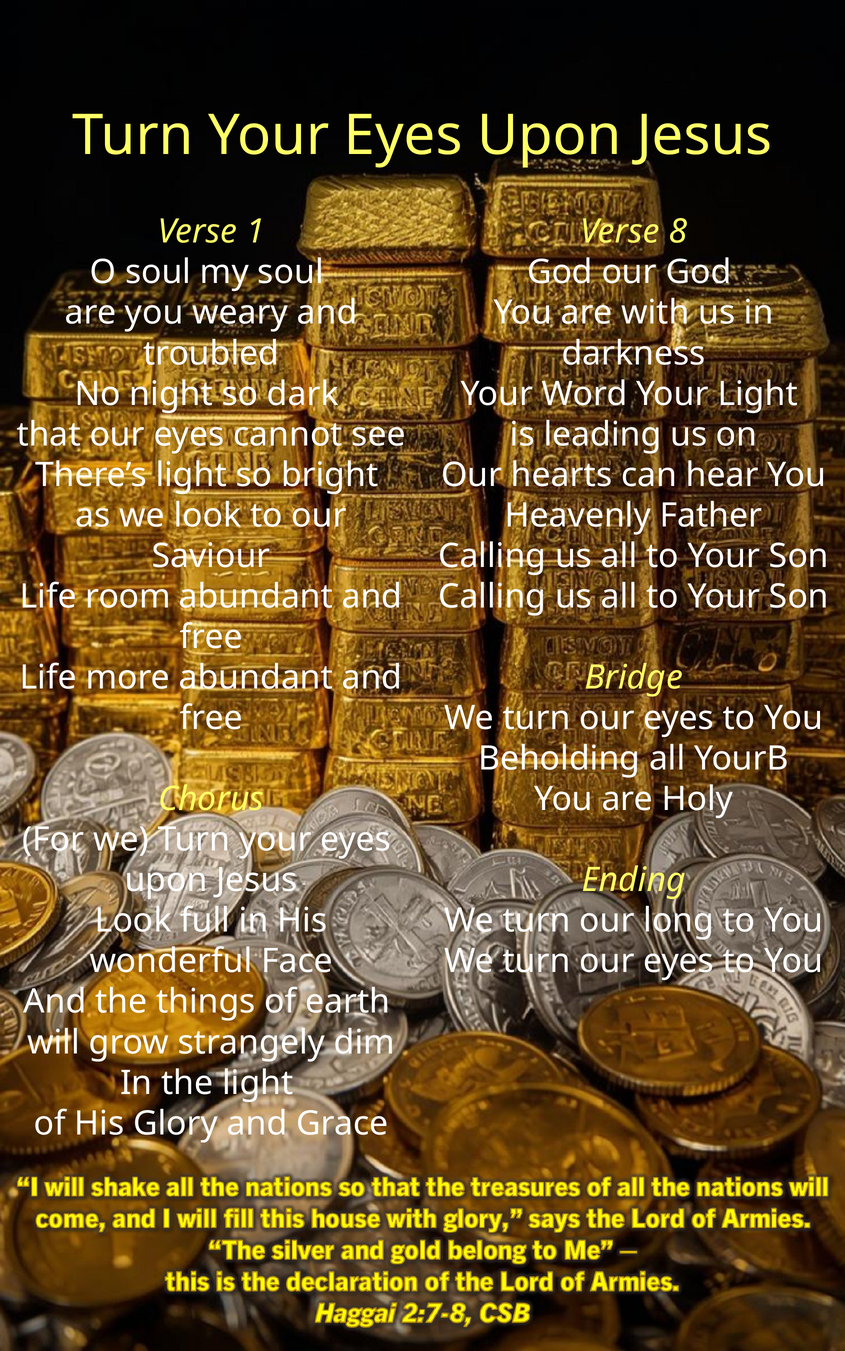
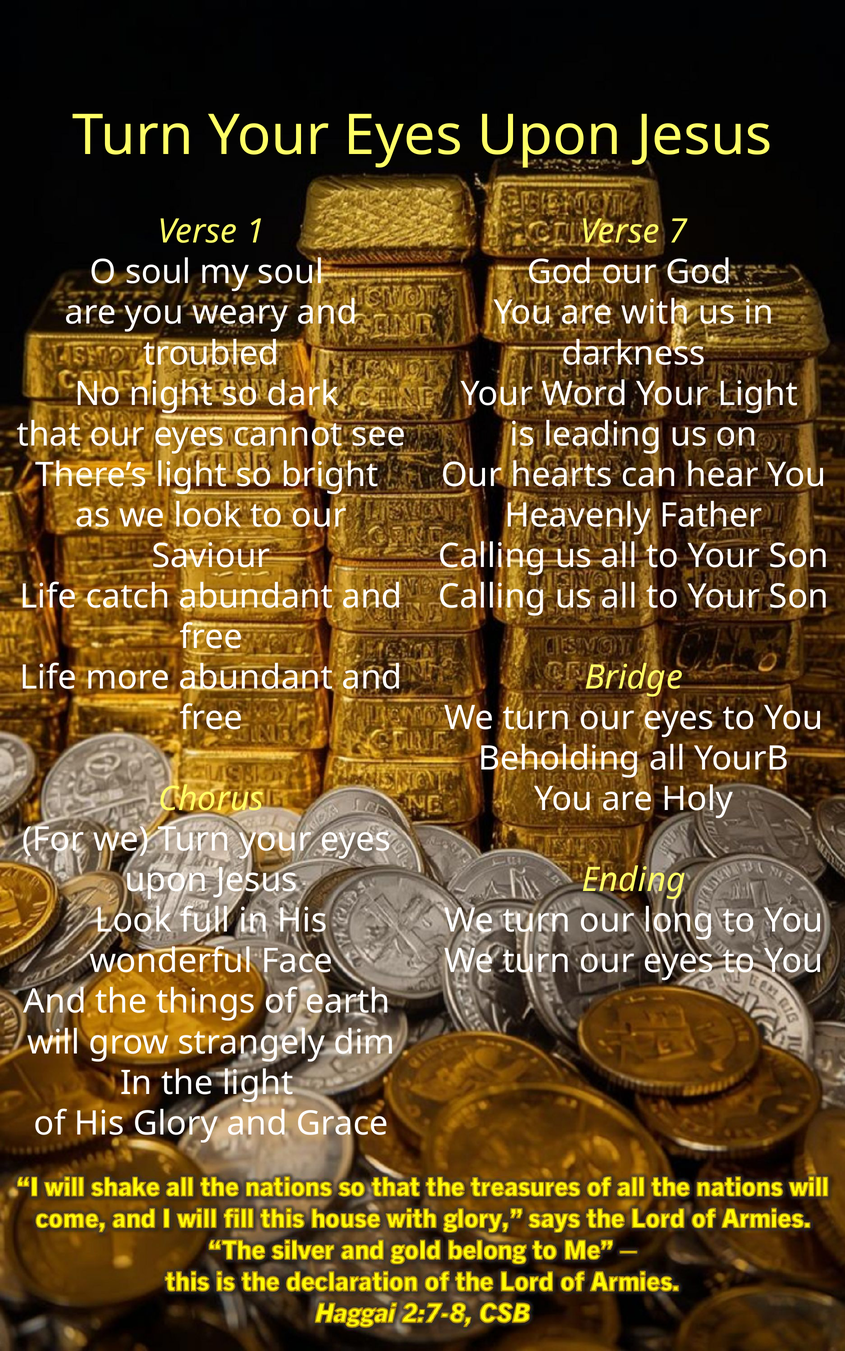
8: 8 -> 7 (678, 232)
room: room -> catch (128, 597)
